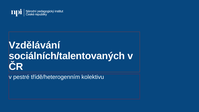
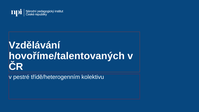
sociálních/talentovaných: sociálních/talentovaných -> hovoříme/talentovaných (67, 56)
